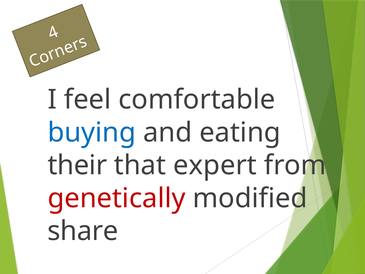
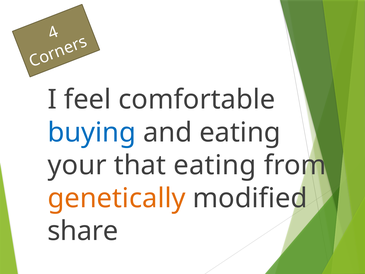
their: their -> your (77, 165)
that expert: expert -> eating (215, 165)
genetically colour: red -> orange (117, 198)
